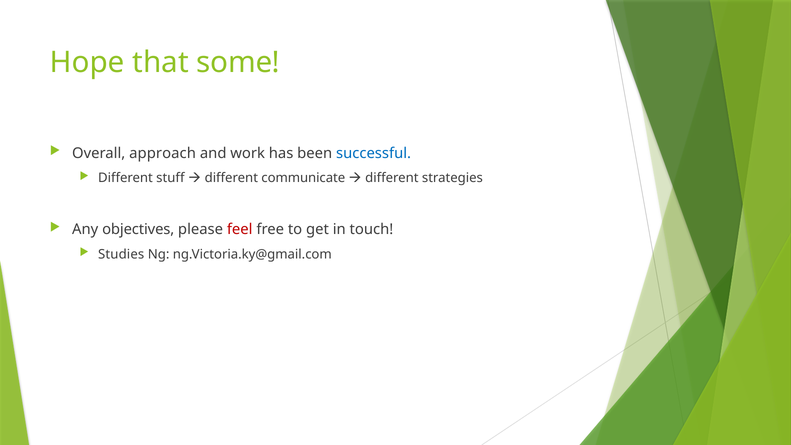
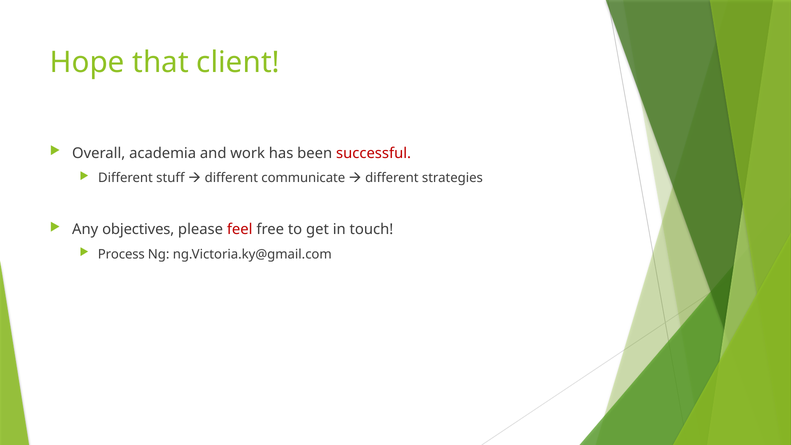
some: some -> client (238, 62)
approach: approach -> academia (163, 153)
successful colour: blue -> red (374, 153)
Studies: Studies -> Process (121, 254)
